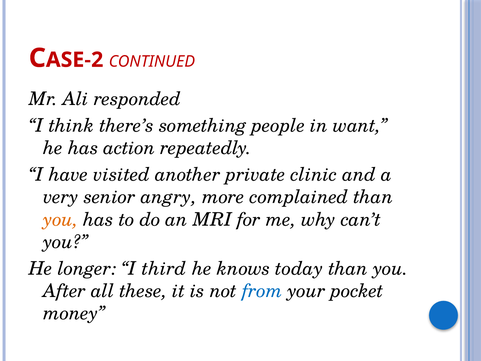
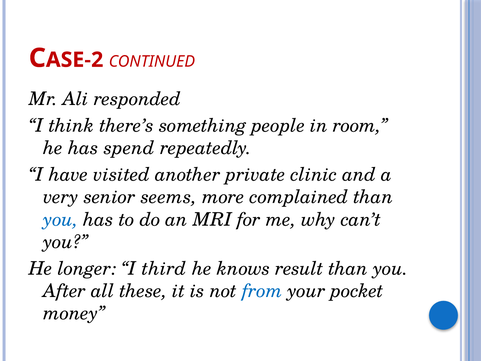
want: want -> room (360, 126)
action: action -> spend (129, 148)
angry: angry -> seems (169, 197)
you colour: orange -> blue (61, 219)
today: today -> result (299, 268)
